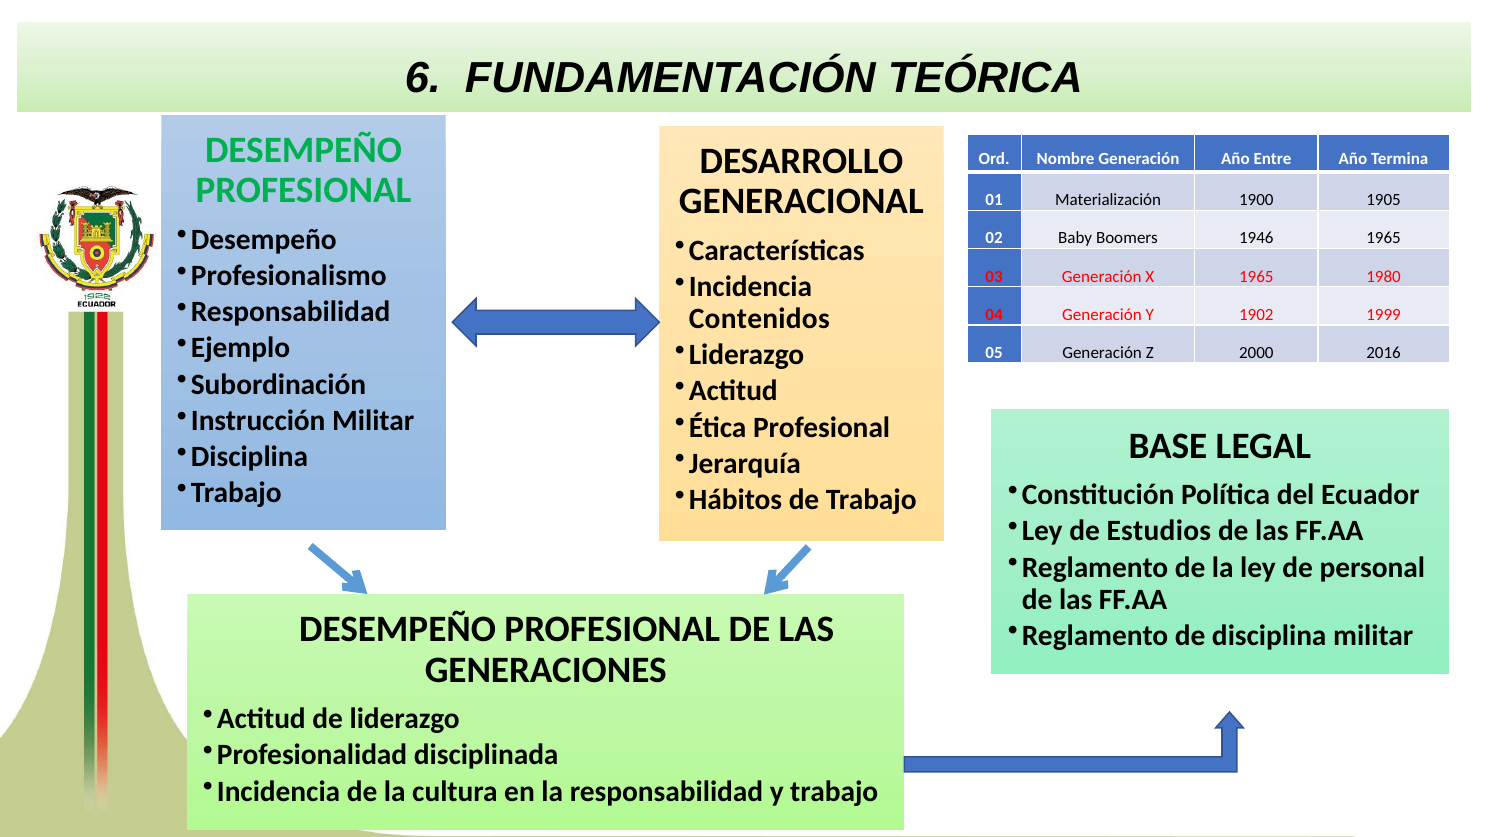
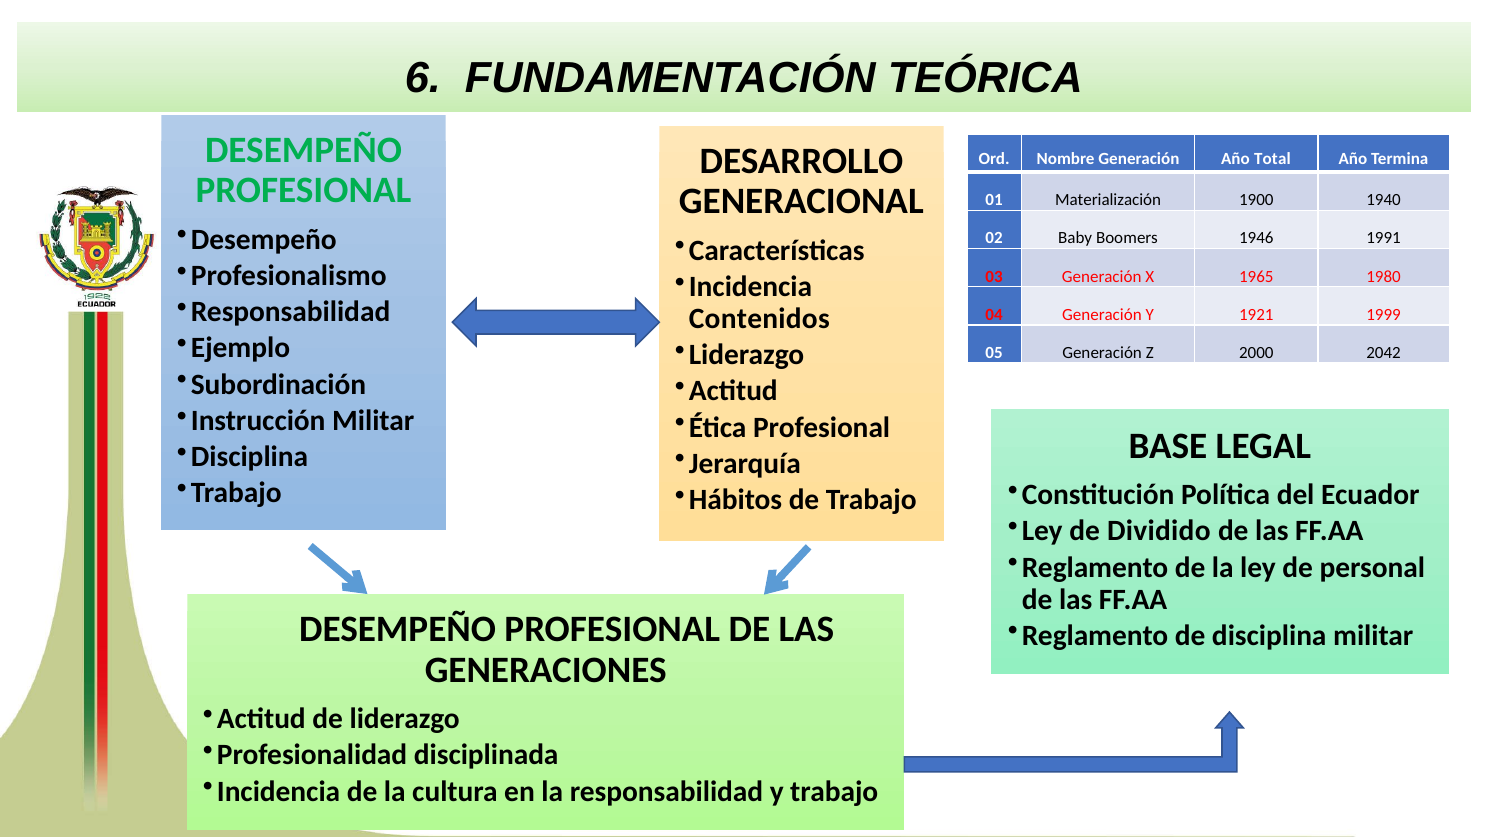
Entre: Entre -> Total (1272, 159)
1905: 1905 -> 1940 (1384, 200)
1946 1965: 1965 -> 1991 (1384, 238)
1902: 1902 -> 1921 (1256, 315)
2016: 2016 -> 2042 (1384, 353)
Estudios: Estudios -> Dividido (1159, 531)
